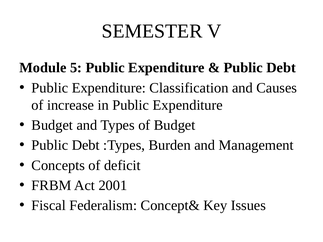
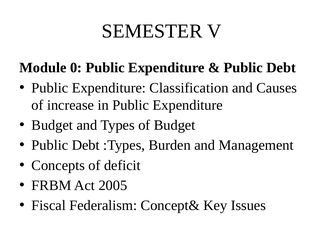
5: 5 -> 0 (76, 68)
2001: 2001 -> 2005 (113, 186)
